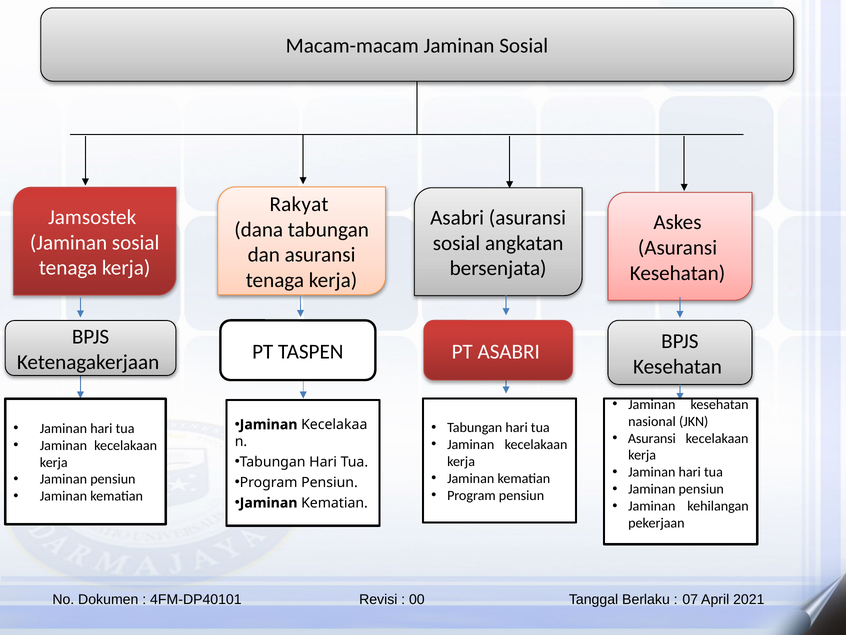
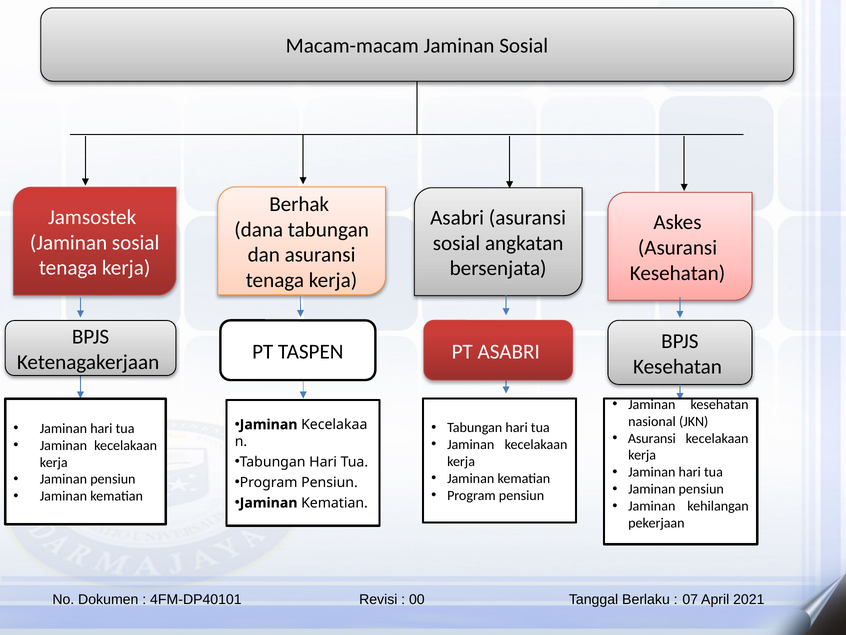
Rakyat: Rakyat -> Berhak (299, 204)
